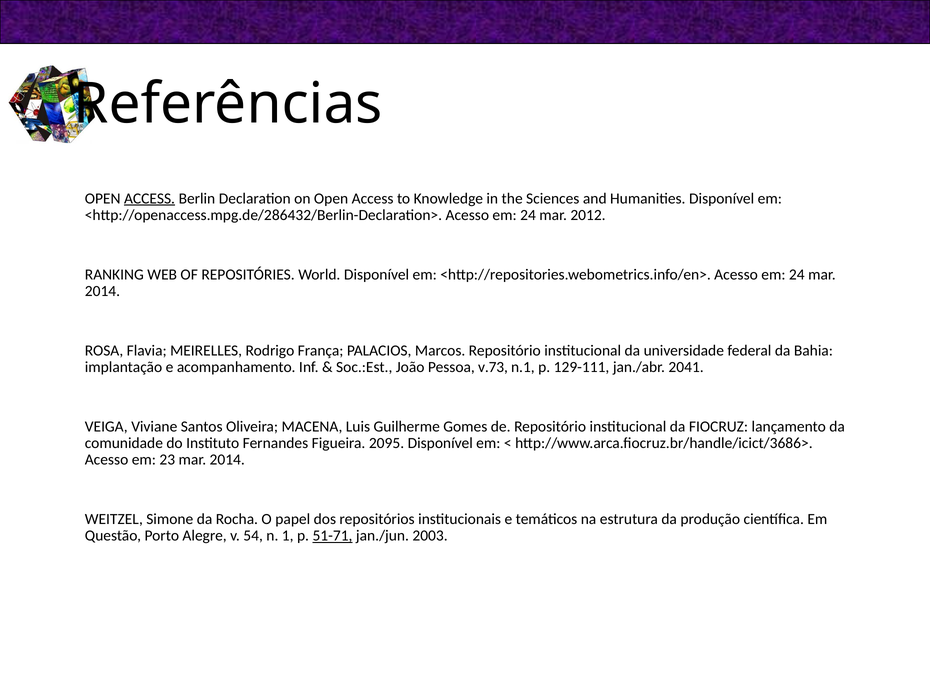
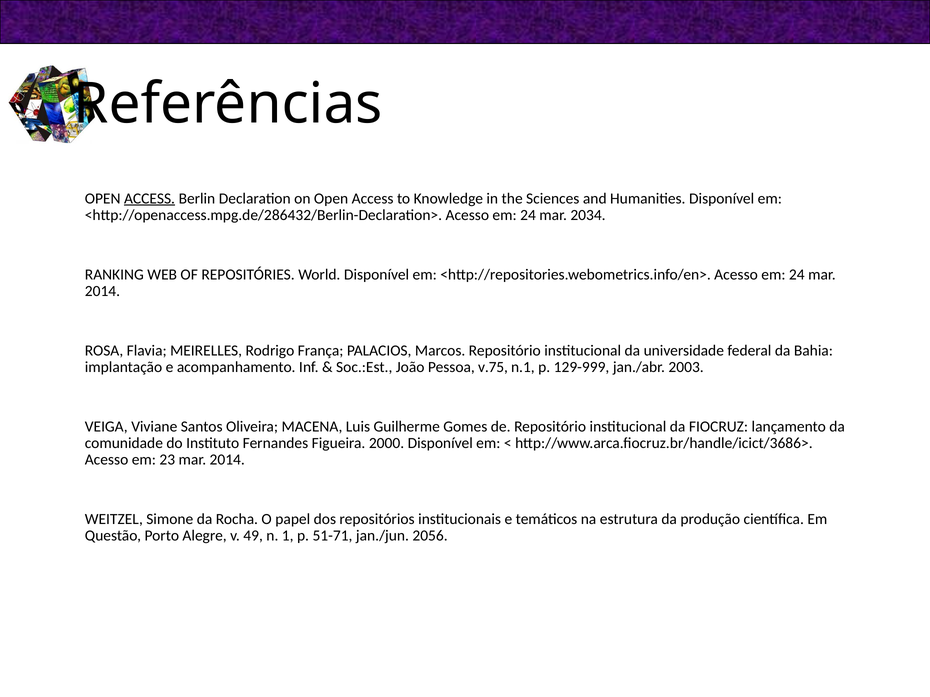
2012: 2012 -> 2034 (588, 215)
v.73: v.73 -> v.75 (493, 367)
129-111: 129-111 -> 129-999 (582, 367)
2041: 2041 -> 2003 (686, 367)
2095: 2095 -> 2000 (387, 443)
54: 54 -> 49 (253, 536)
51-71 underline: present -> none (332, 536)
2003: 2003 -> 2056 (430, 536)
